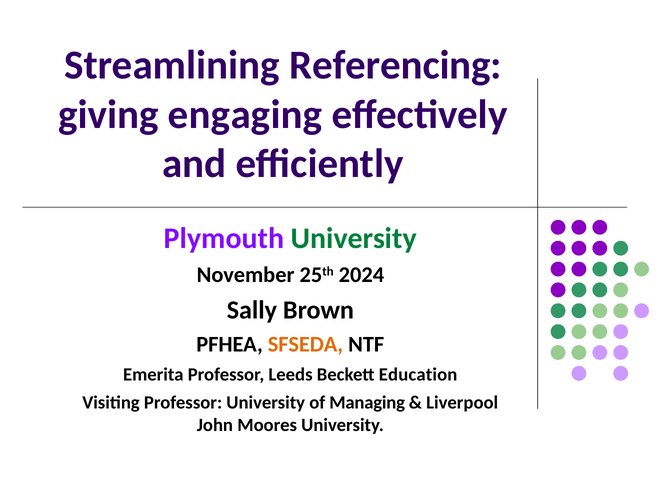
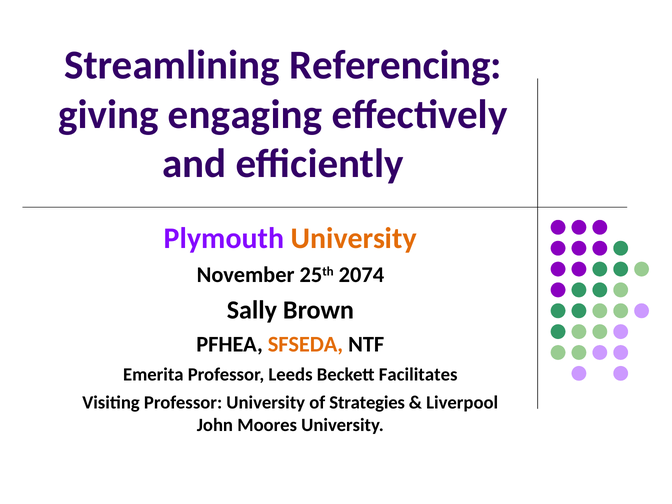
University colour: green -> orange (354, 239)
2024: 2024 -> 2074 (361, 275)
Education: Education -> Facilitates (418, 375)
Managing: Managing -> Strategies (367, 403)
